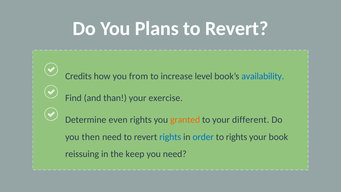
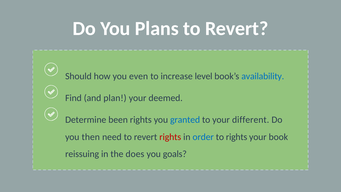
Credits: Credits -> Should (78, 76)
from: from -> even (139, 76)
than: than -> plan (115, 98)
exercise: exercise -> deemed (166, 98)
even: even -> been (118, 120)
granted colour: orange -> blue (185, 120)
rights colour: blue -> red (170, 137)
keep: keep -> does (135, 154)
you need: need -> goals (175, 154)
